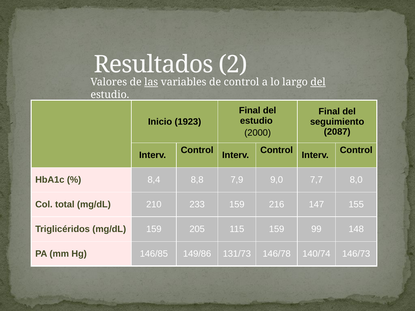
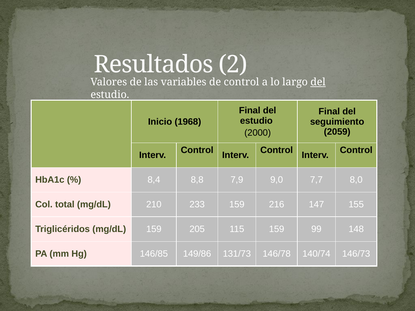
las underline: present -> none (151, 82)
1923: 1923 -> 1968 (188, 122)
2087: 2087 -> 2059 (337, 132)
